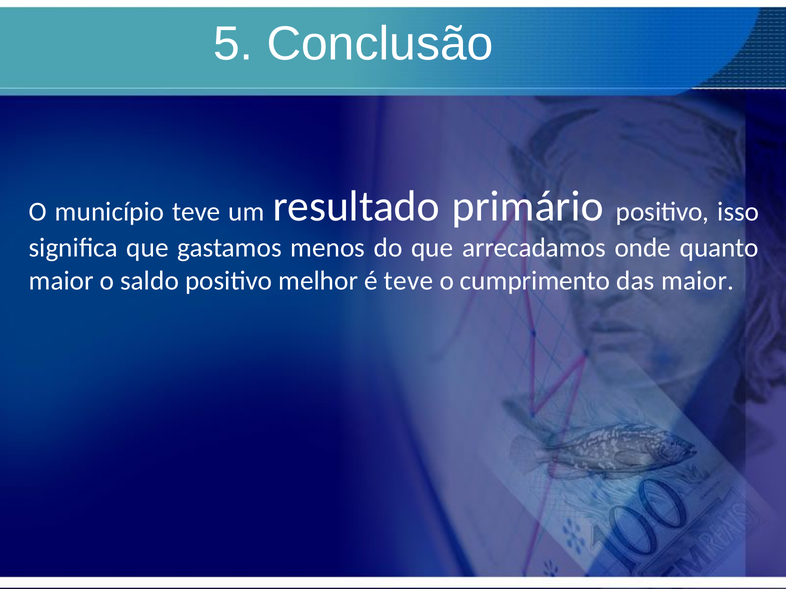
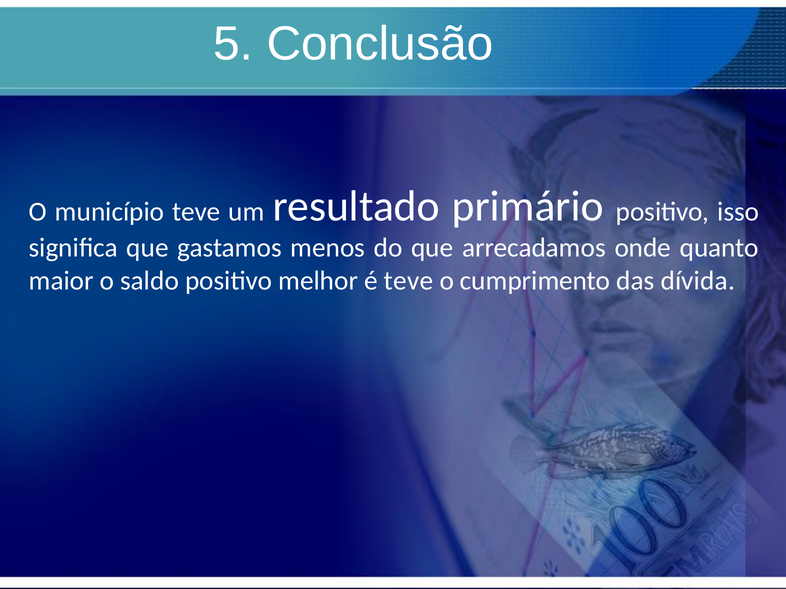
das maior: maior -> dívida (698, 281)
